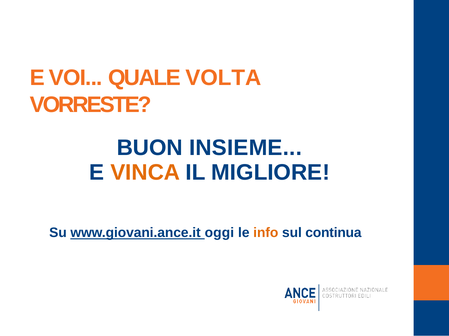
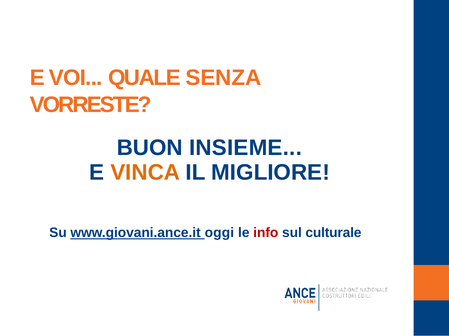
VOLTA: VOLTA -> SENZA (223, 78)
info colour: orange -> red (266, 233)
continua: continua -> culturale (333, 233)
